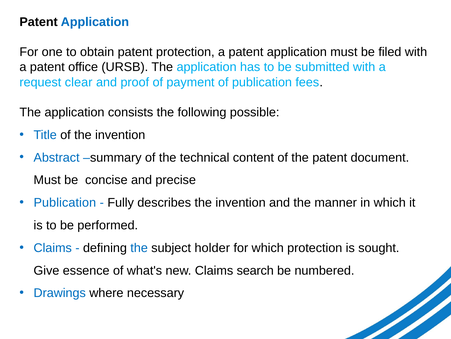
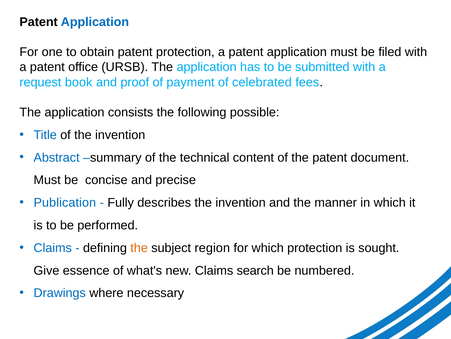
clear: clear -> book (79, 82)
of publication: publication -> celebrated (262, 82)
the colour: blue -> orange (139, 247)
holder: holder -> region (212, 247)
